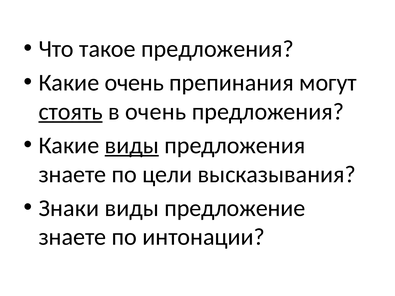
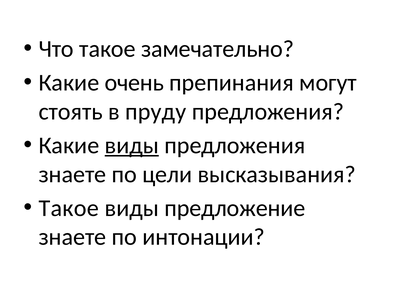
такое предложения: предложения -> замечательно (218, 49)
стоять underline: present -> none (71, 112)
в очень: очень -> пруду (156, 112)
Знаки: Знаки -> Такое (69, 208)
